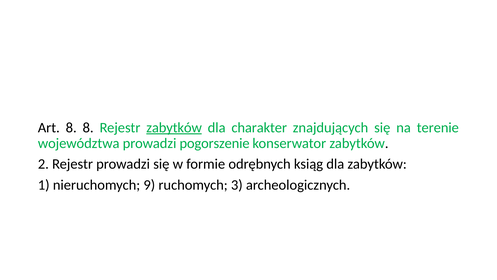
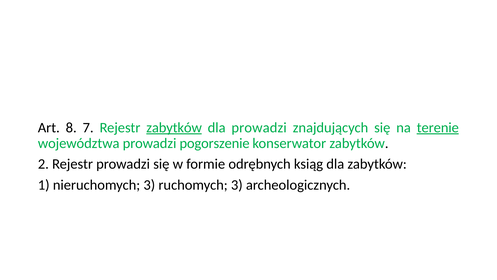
8 8: 8 -> 7 (88, 127)
dla charakter: charakter -> prowadzi (259, 127)
terenie underline: none -> present (438, 127)
nieruchomych 9: 9 -> 3 (149, 185)
